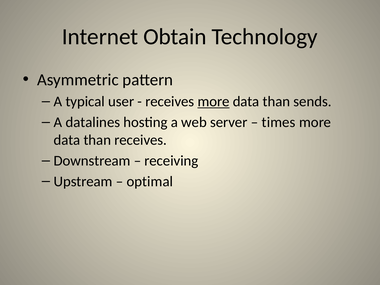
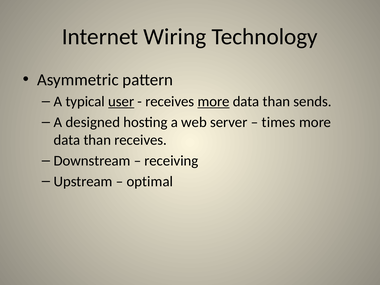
Obtain: Obtain -> Wiring (175, 37)
user underline: none -> present (121, 102)
datalines: datalines -> designed (93, 122)
